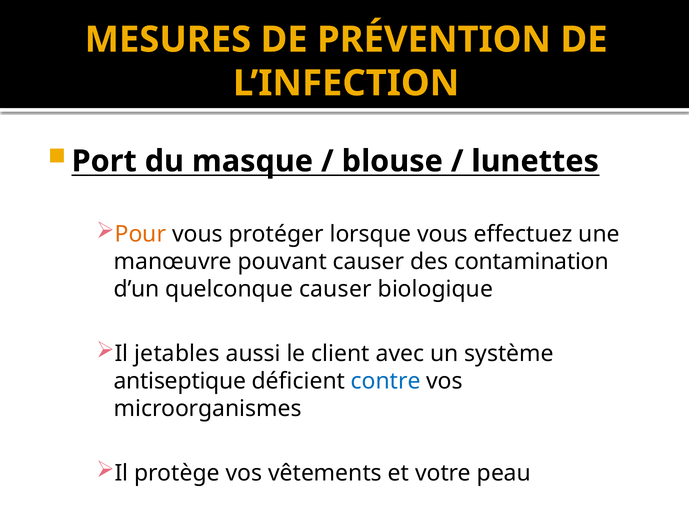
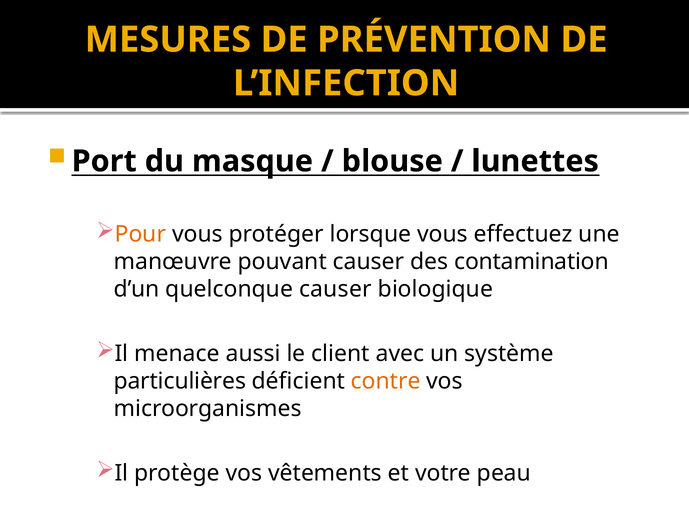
jetables: jetables -> menace (177, 354)
antiseptique: antiseptique -> particulières (180, 381)
contre colour: blue -> orange (386, 381)
